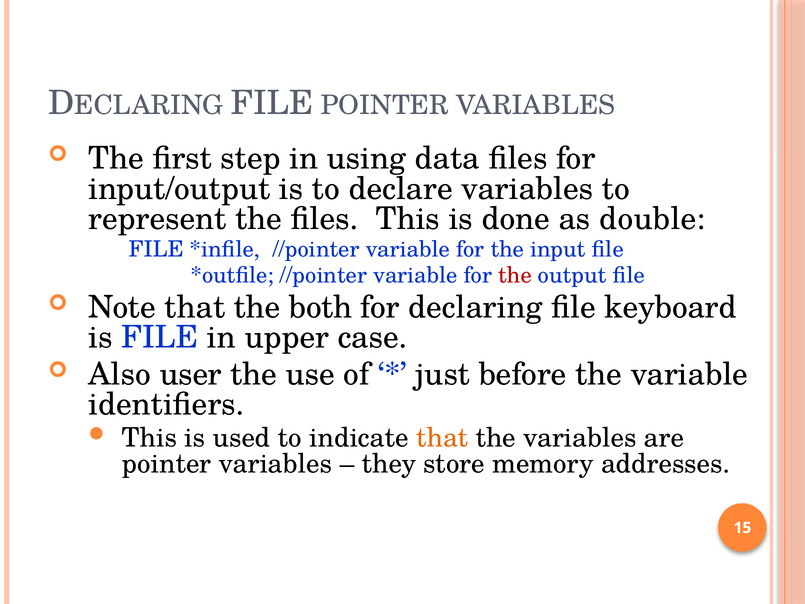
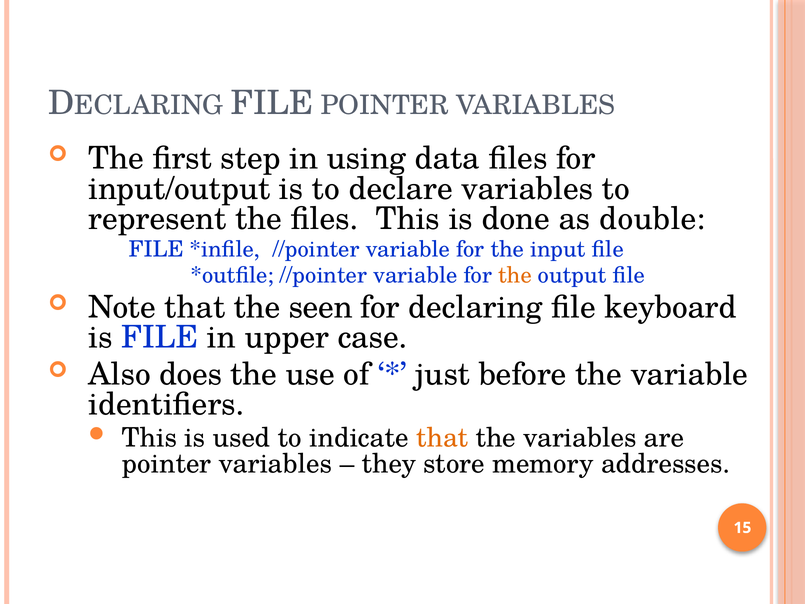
the colour: red -> orange (515, 275)
both: both -> seen (321, 307)
user: user -> does (191, 374)
